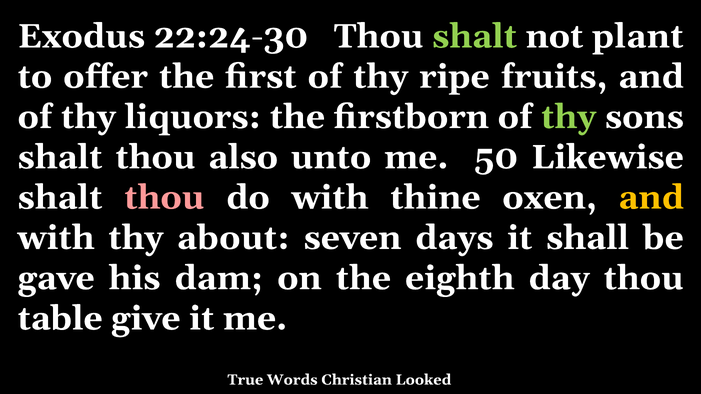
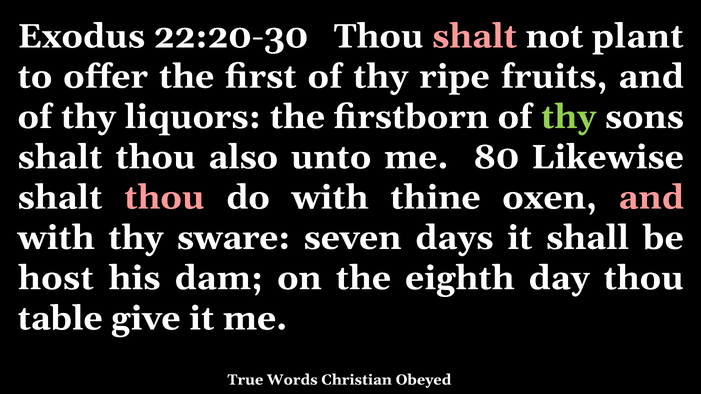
22:24-30: 22:24-30 -> 22:20-30 (231, 36)
shalt colour: light green -> pink (475, 36)
50: 50 -> 80 (496, 157)
and colour: yellow -> pink (651, 198)
about: about -> sware (234, 238)
gave: gave -> host (56, 278)
Looked: Looked -> Obeyed (423, 380)
